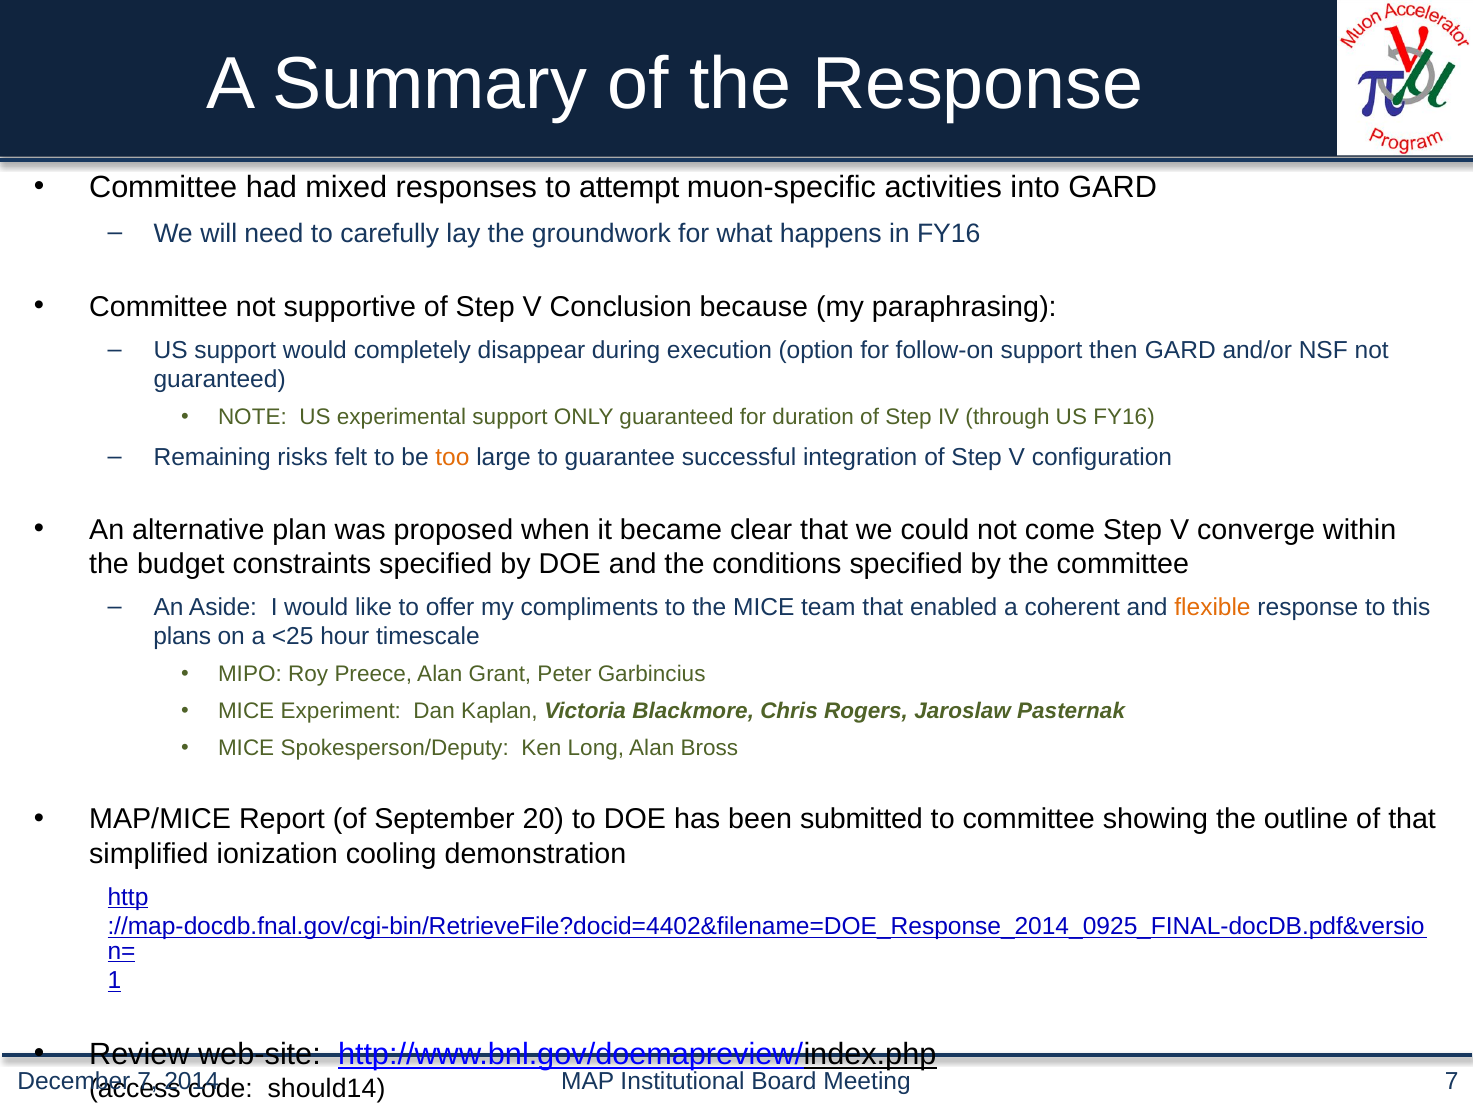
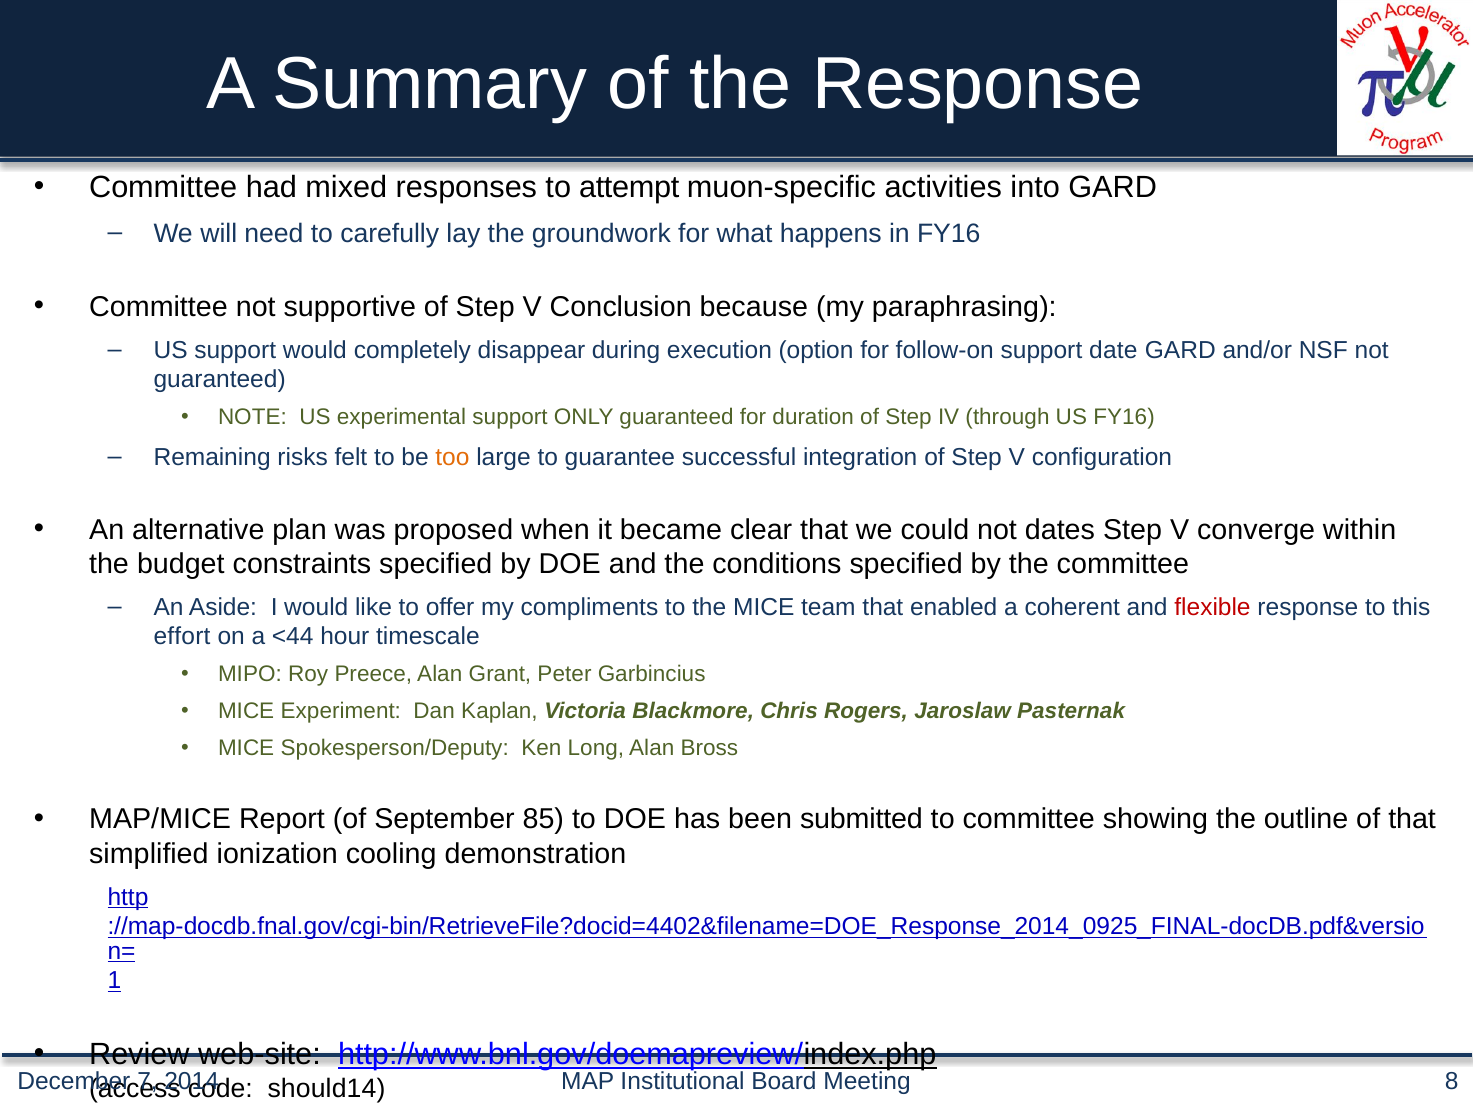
then: then -> date (1113, 350)
come: come -> dates (1060, 530)
flexible colour: orange -> red (1213, 607)
plans: plans -> effort (182, 636)
<25: <25 -> <44 (293, 636)
20: 20 -> 85 (543, 819)
Meeting 7: 7 -> 8 (1452, 1081)
